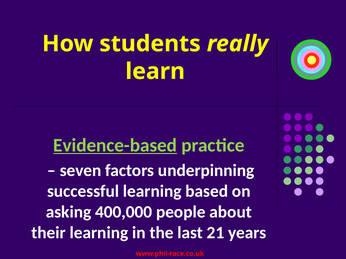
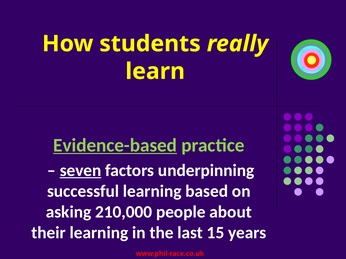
seven underline: none -> present (81, 171)
400,000: 400,000 -> 210,000 (124, 212)
21: 21 -> 15 (216, 233)
